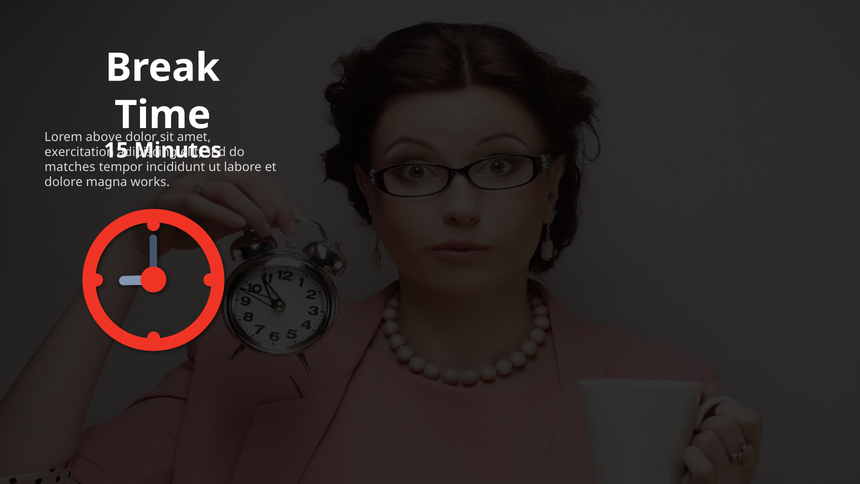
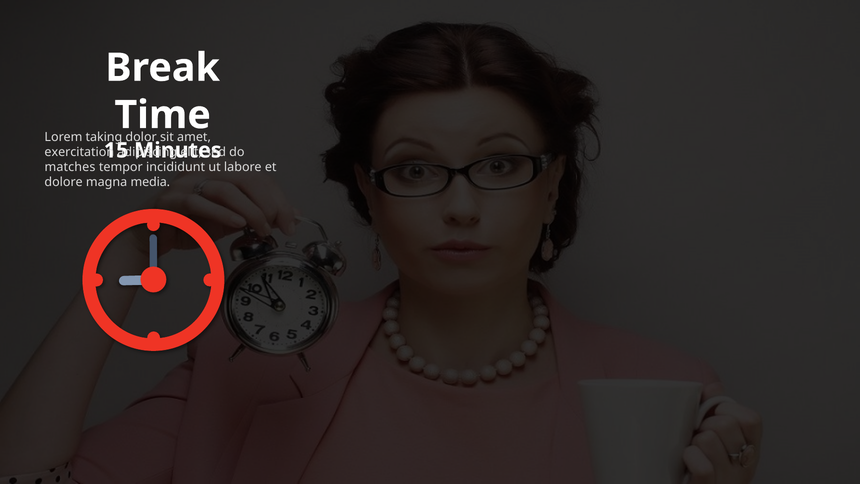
above: above -> taking (104, 137)
works: works -> media (150, 182)
